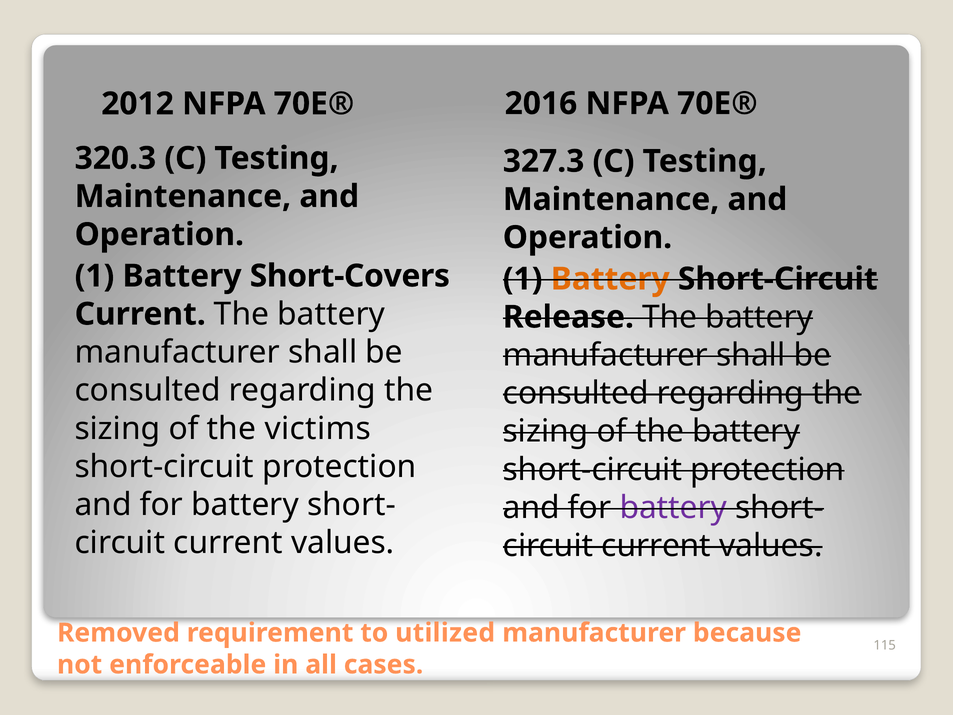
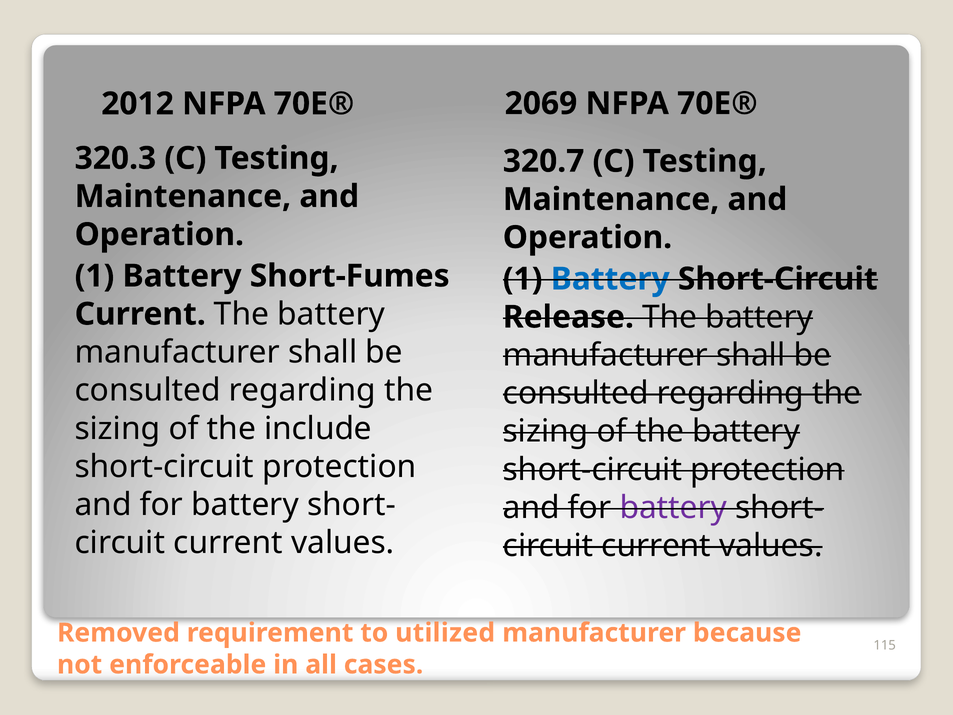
2016: 2016 -> 2069 (541, 103)
327.3: 327.3 -> 320.7 (544, 161)
Short-Covers: Short-Covers -> Short-Fumes (350, 276)
Battery colour: orange -> blue (610, 279)
victims: victims -> include (318, 428)
